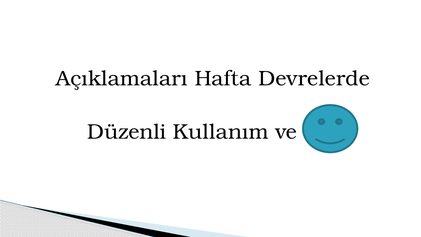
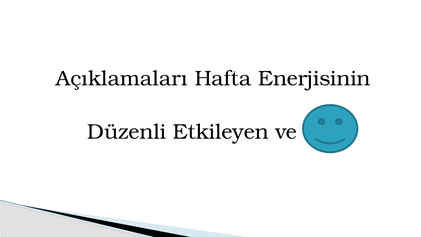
Devrelerde: Devrelerde -> Enerjisinin (314, 78)
Kullanım: Kullanım -> Etkileyen (221, 132)
